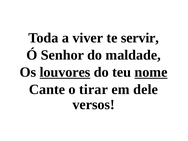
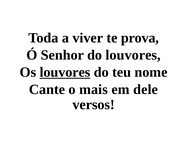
servir: servir -> prova (140, 38)
do maldade: maldade -> louvores (133, 55)
nome underline: present -> none (151, 72)
tirar: tirar -> mais (93, 89)
